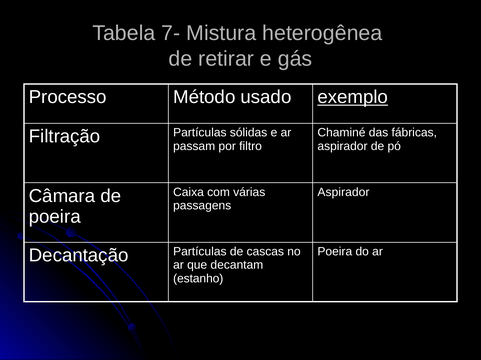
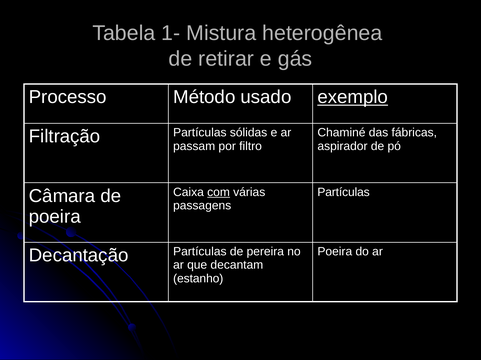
7-: 7- -> 1- (171, 33)
com underline: none -> present (219, 192)
Aspirador: Aspirador -> Partículas (344, 192)
cascas: cascas -> pereira (265, 252)
